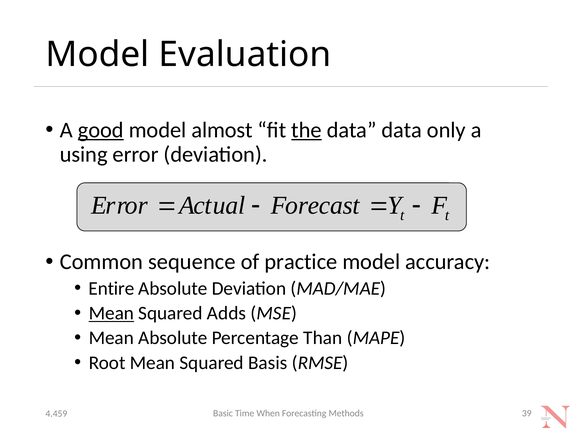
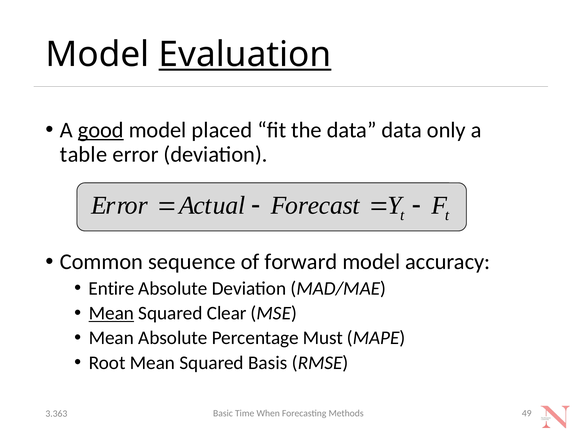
Evaluation underline: none -> present (245, 55)
almost: almost -> placed (222, 130)
the underline: present -> none (306, 130)
using: using -> table (84, 154)
practice: practice -> forward (301, 262)
Adds: Adds -> Clear (227, 313)
Than: Than -> Must (323, 338)
39: 39 -> 49 (527, 413)
4.459: 4.459 -> 3.363 (56, 413)
